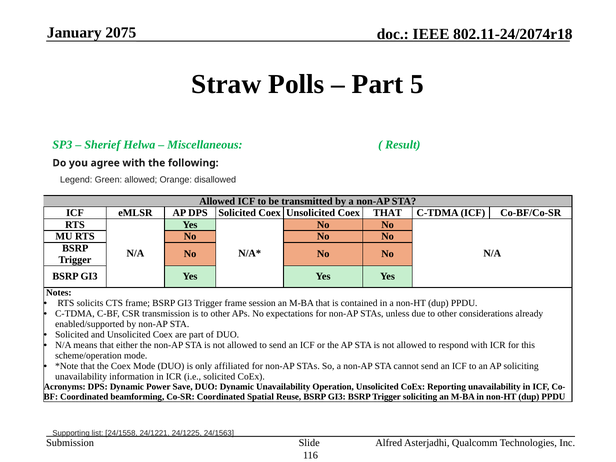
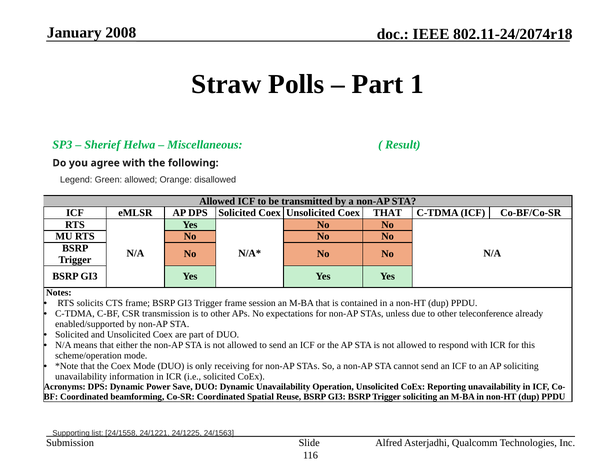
2075: 2075 -> 2008 (121, 33)
5: 5 -> 1 (417, 84)
considerations: considerations -> teleconference (486, 314)
affiliated: affiliated -> receiving (232, 366)
